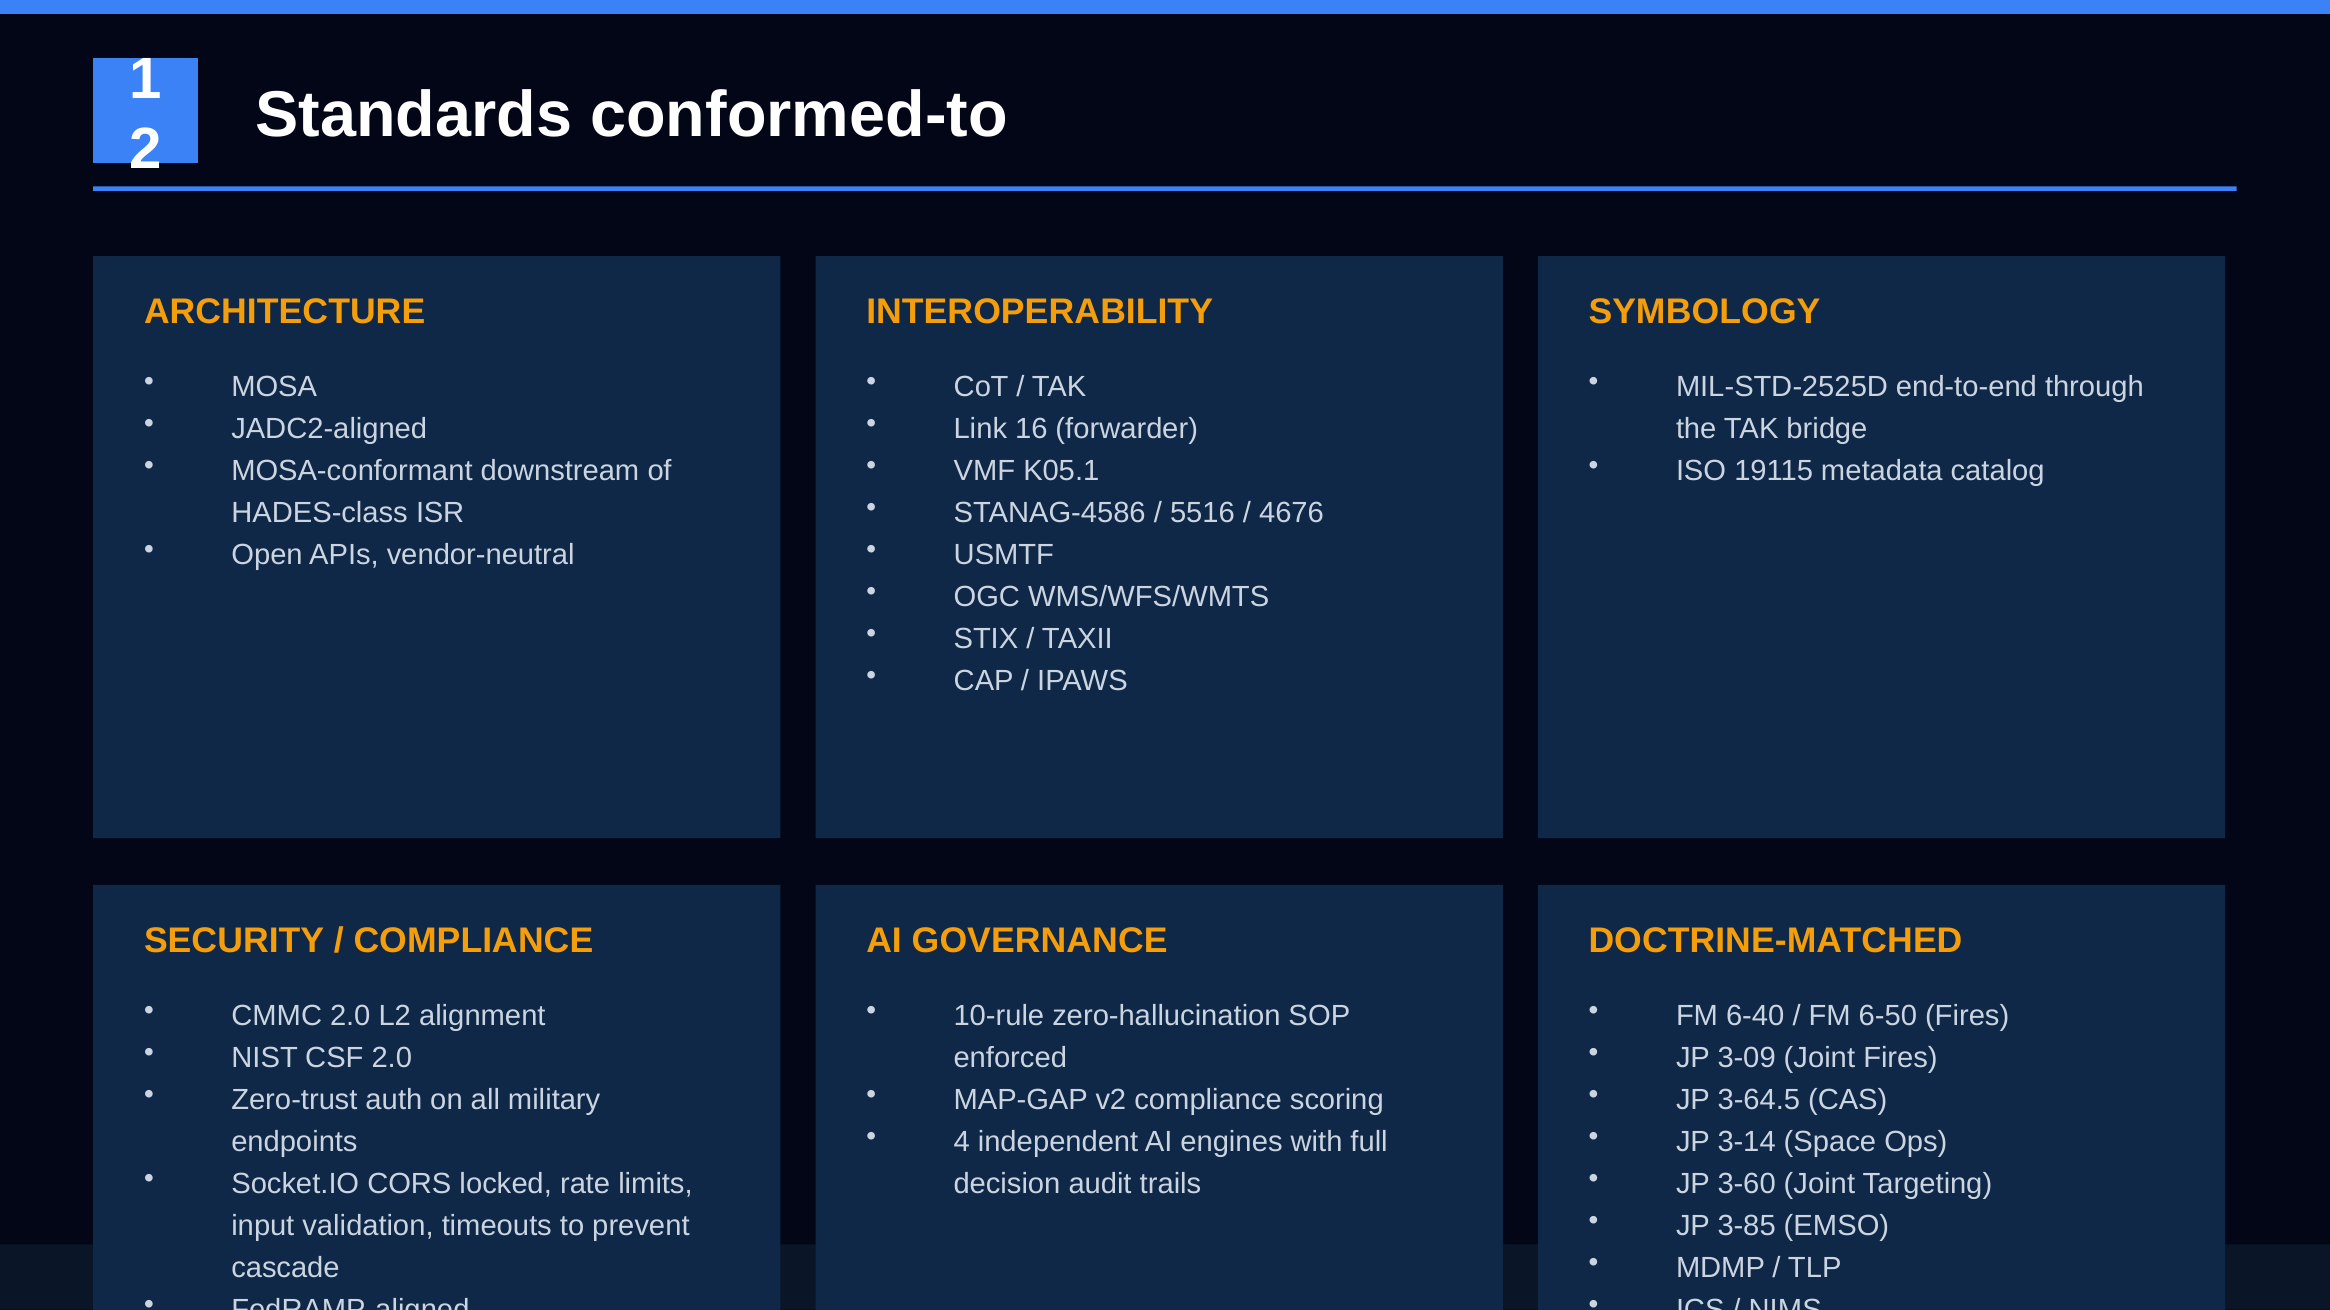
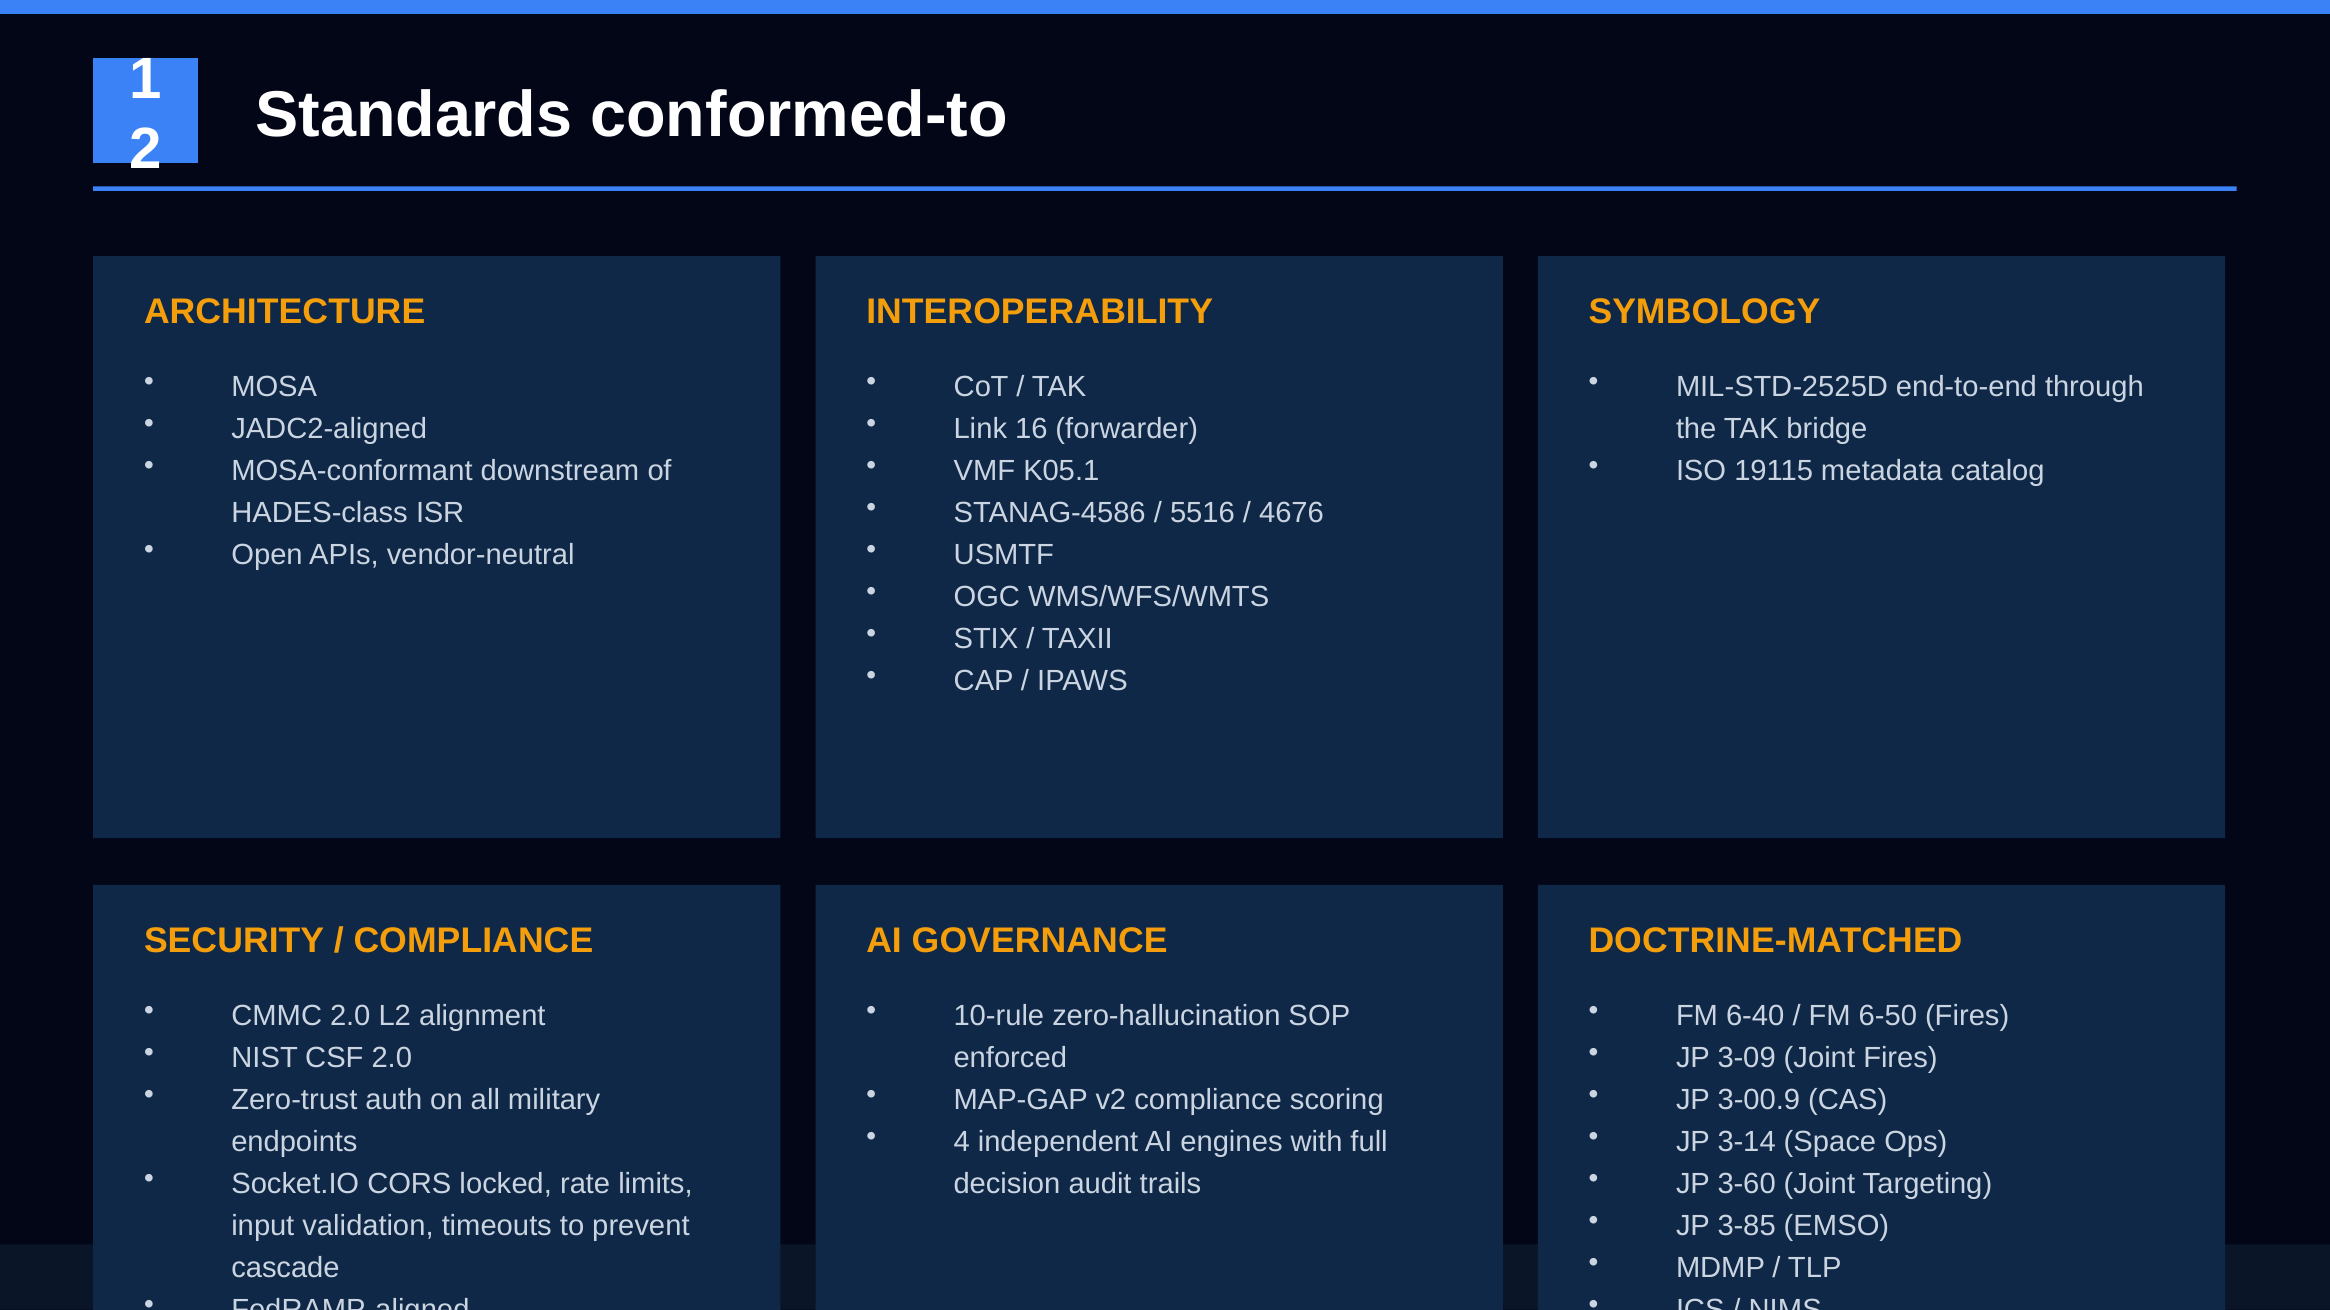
3-64.5: 3-64.5 -> 3-00.9 (1759, 1101)
